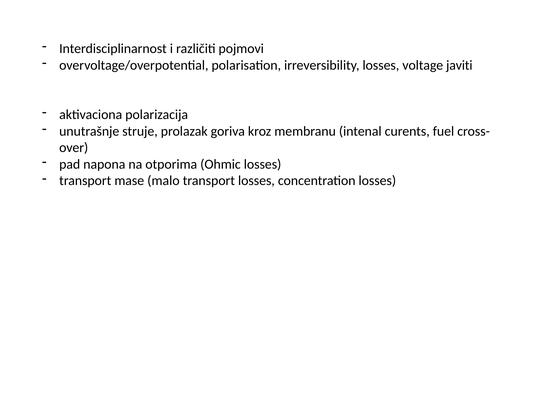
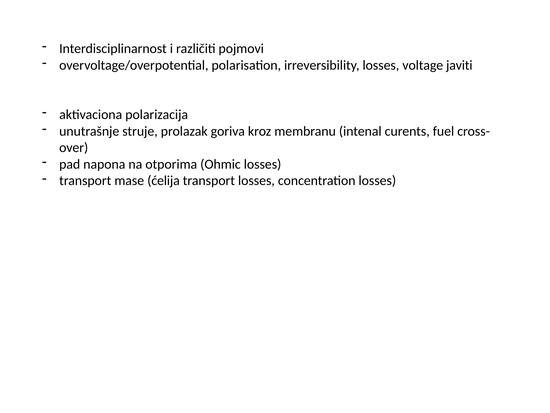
malo: malo -> ćelija (164, 181)
